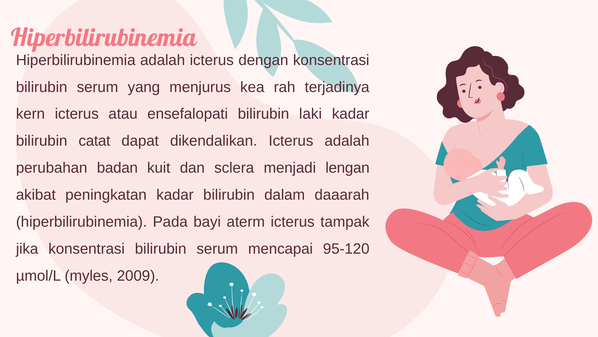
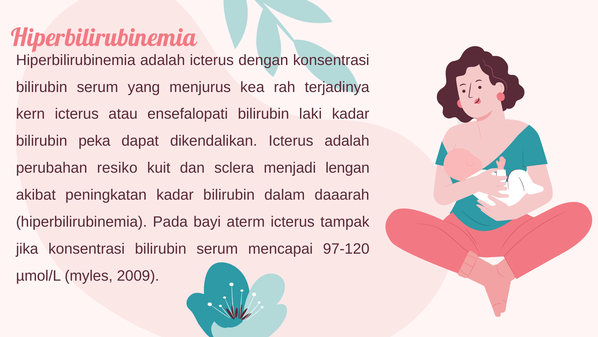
catat: catat -> peka (94, 141)
badan: badan -> resiko (117, 168)
95-120: 95-120 -> 97-120 (346, 248)
